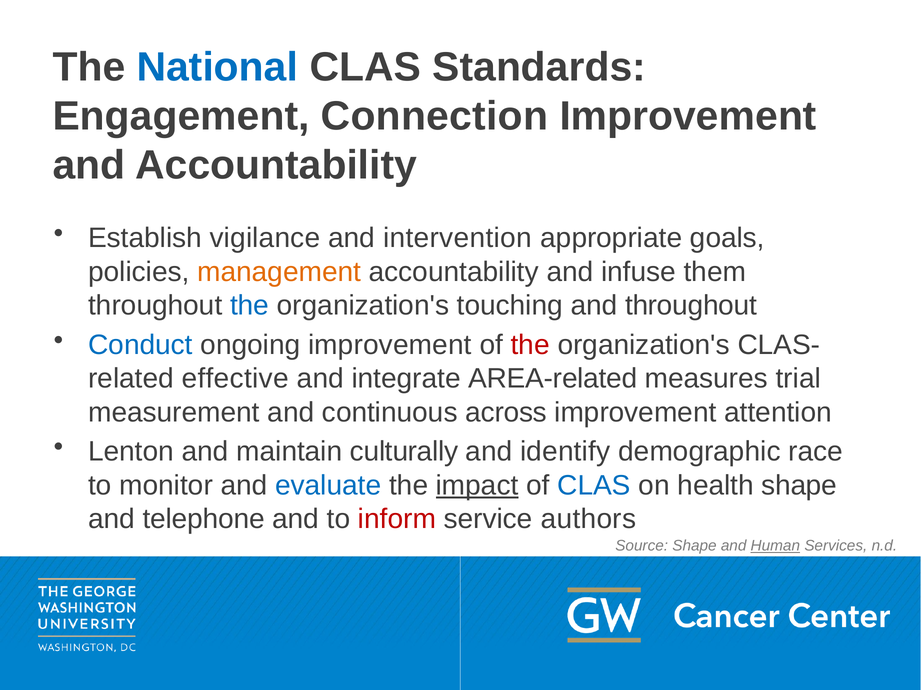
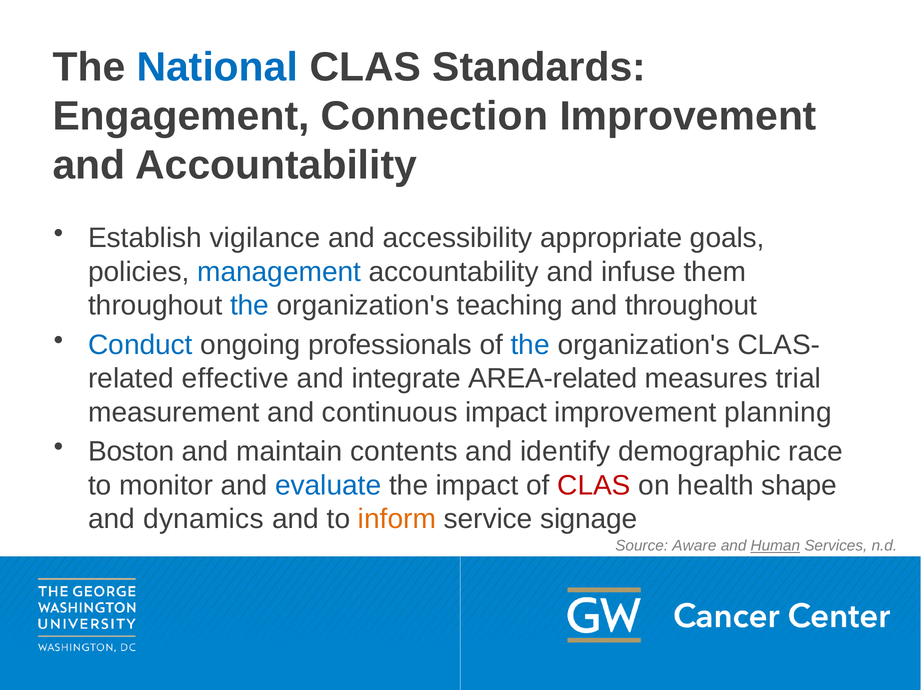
intervention: intervention -> accessibility (458, 238)
management colour: orange -> blue (279, 272)
touching: touching -> teaching (510, 306)
ongoing improvement: improvement -> professionals (390, 345)
the colour: red -> blue (530, 345)
continuous across: across -> impact (506, 413)
attention: attention -> planning (778, 413)
Lenton: Lenton -> Boston (131, 452)
culturally: culturally -> contents (404, 452)
impact underline: present -> none (477, 486)
CLAS colour: blue -> red (594, 486)
telephone: telephone -> dynamics (203, 520)
inform colour: red -> orange (397, 520)
authors: authors -> signage (589, 520)
Source Shape: Shape -> Aware (694, 547)
